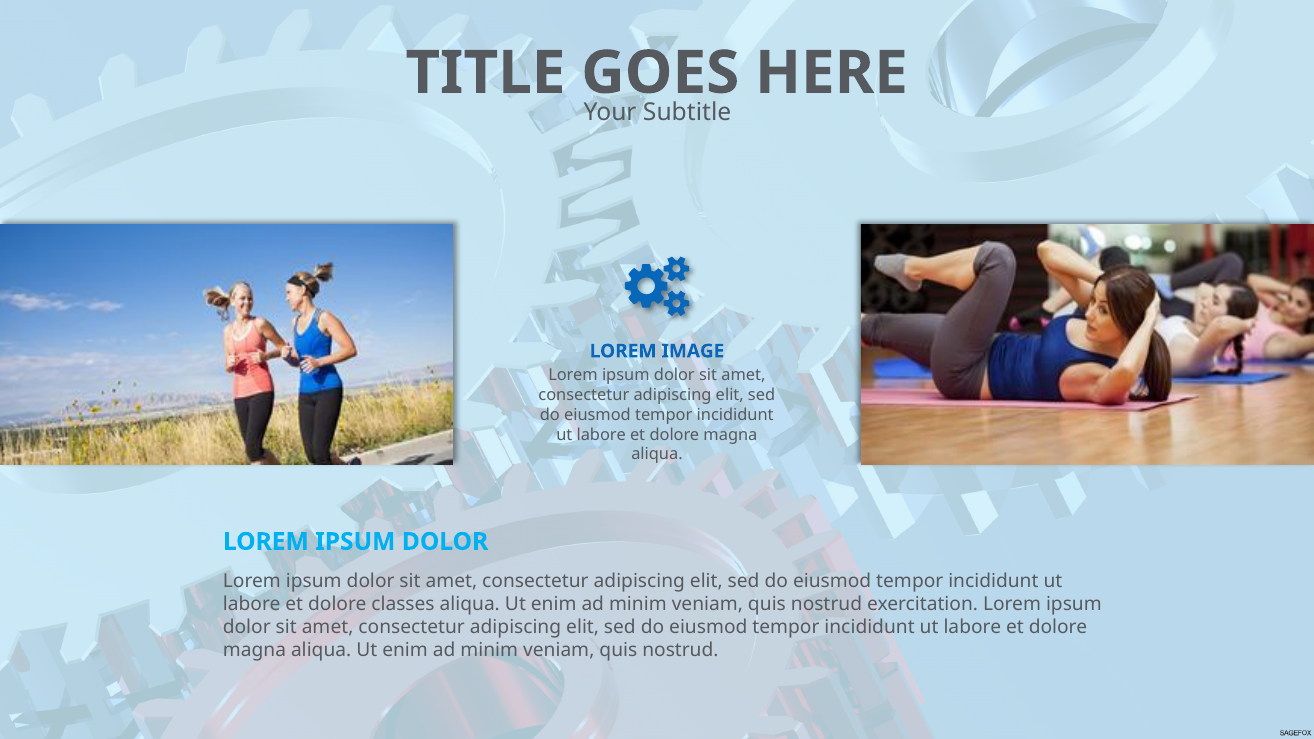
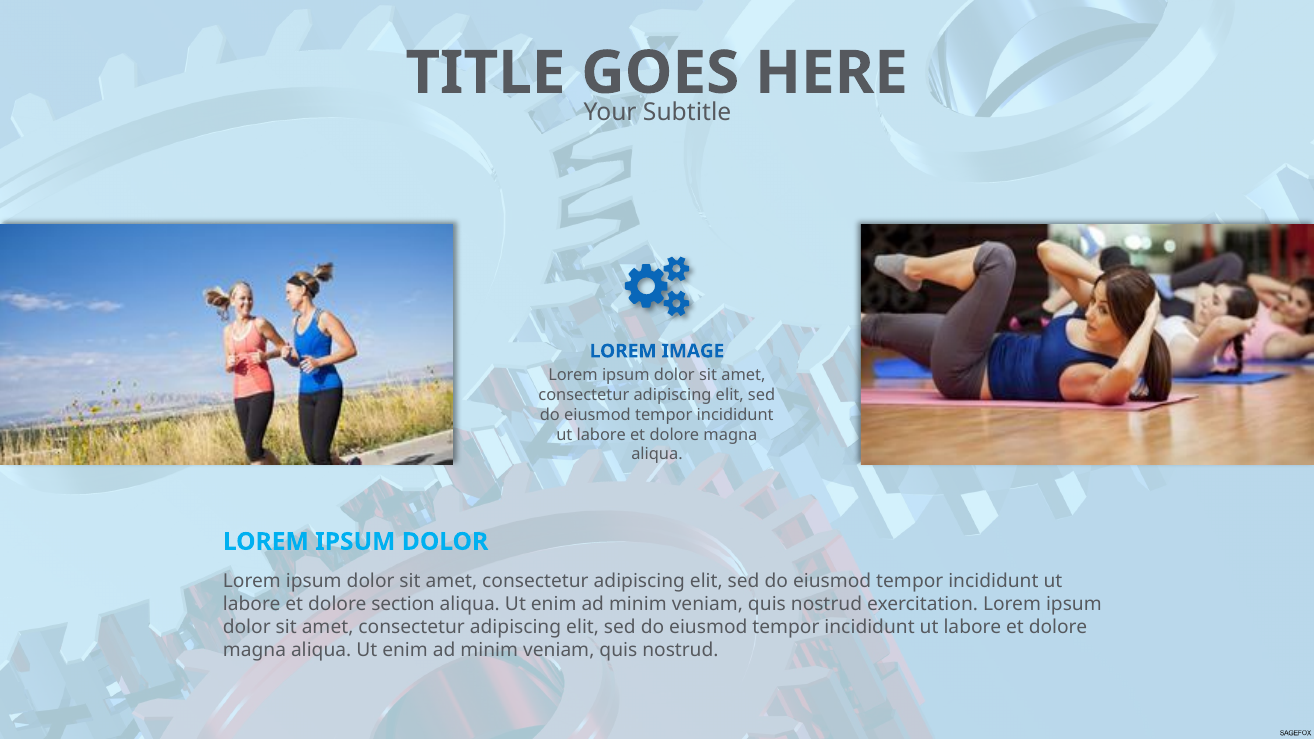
classes: classes -> section (403, 604)
